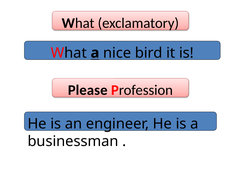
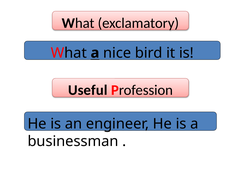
Please: Please -> Useful (88, 90)
